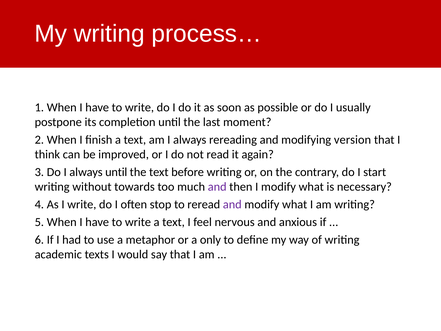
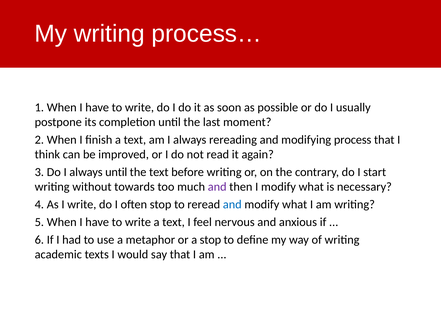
modifying version: version -> process (353, 140)
and colour: purple -> blue (232, 204)
a only: only -> stop (210, 240)
